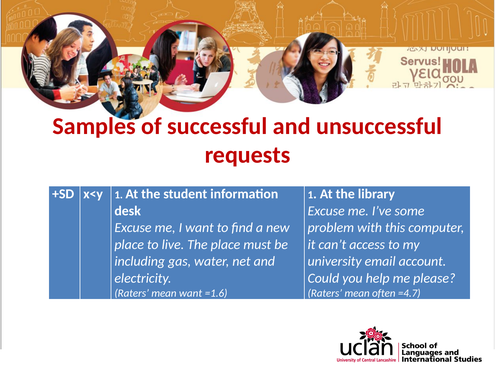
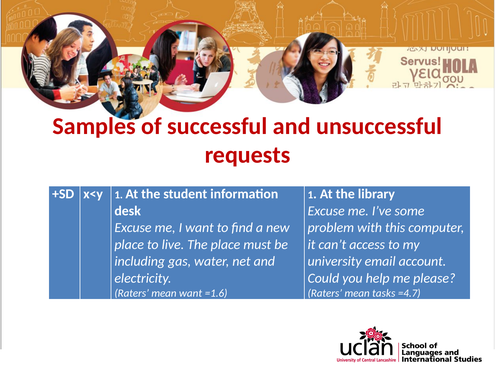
often: often -> tasks (384, 294)
